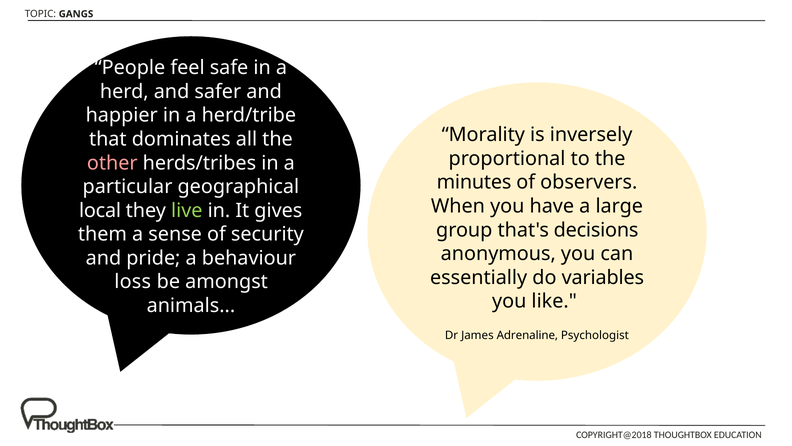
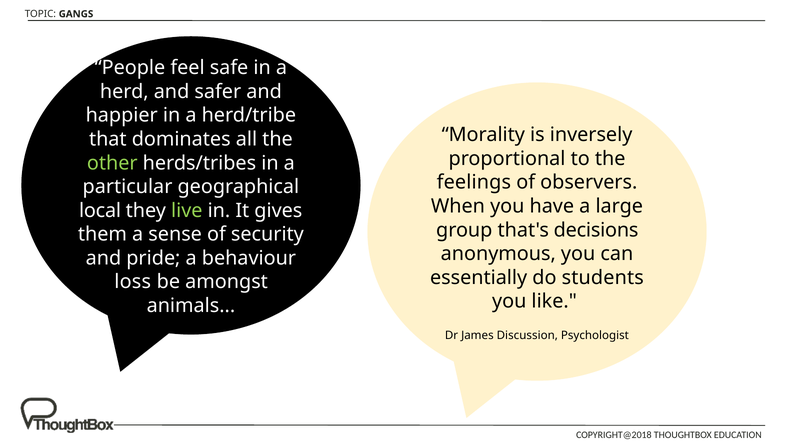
other colour: pink -> light green (112, 163)
minutes: minutes -> feelings (474, 182)
variables: variables -> students (603, 277)
Adrenaline: Adrenaline -> Discussion (527, 335)
